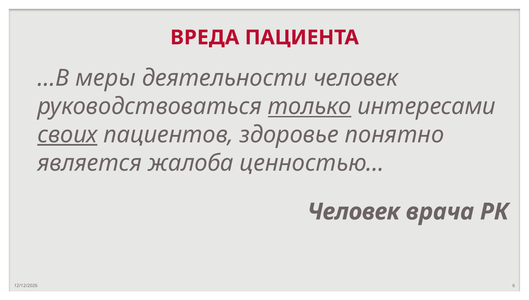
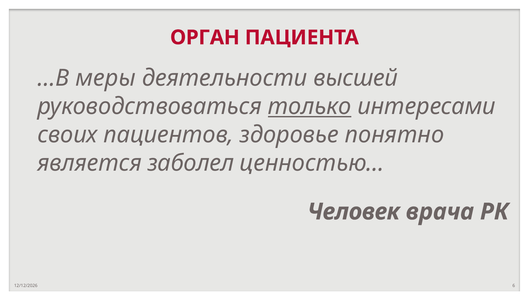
ВРЕДА: ВРЕДА -> ОРГАН (205, 37)
деятельности человек: человек -> высшей (356, 78)
своих underline: present -> none (67, 135)
жалоба: жалоба -> заболел (191, 163)
